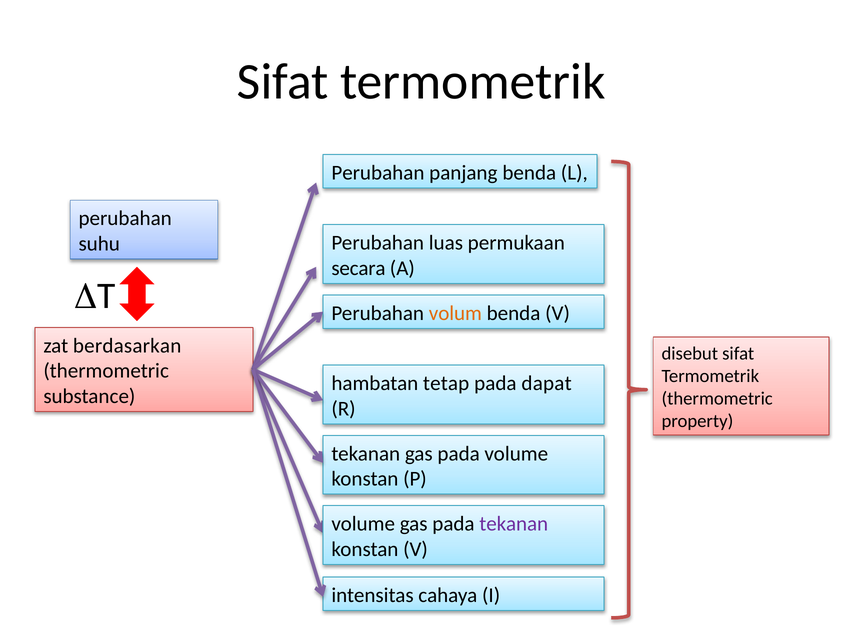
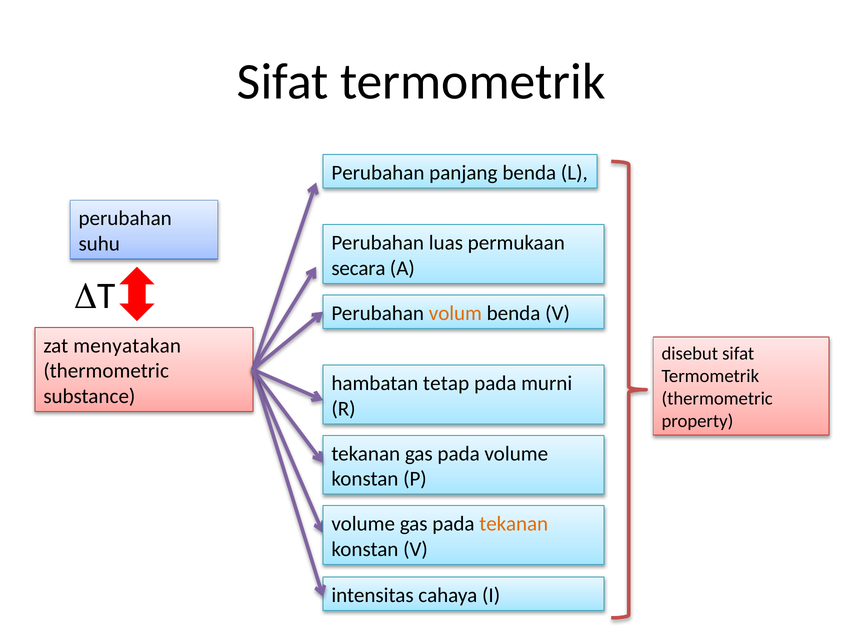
berdasarkan: berdasarkan -> menyatakan (127, 346)
dapat: dapat -> murni (547, 384)
tekanan colour: purple -> orange (514, 524)
